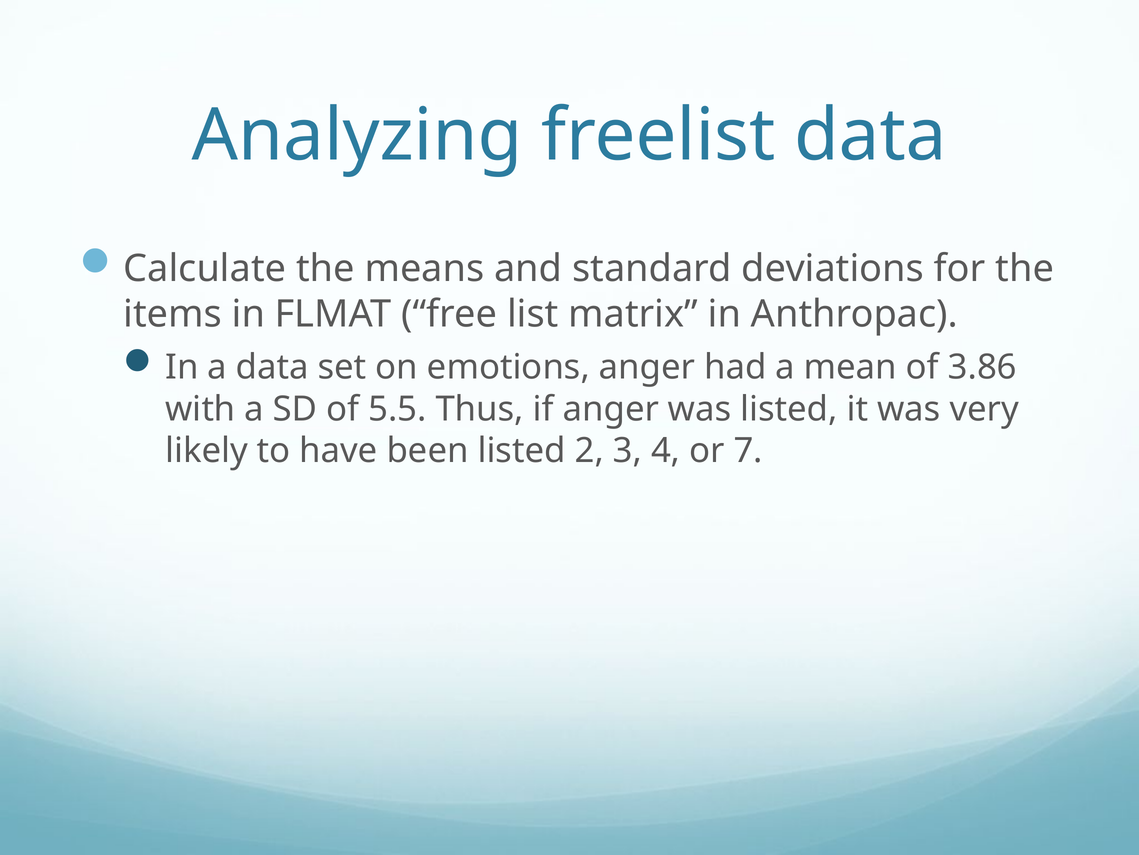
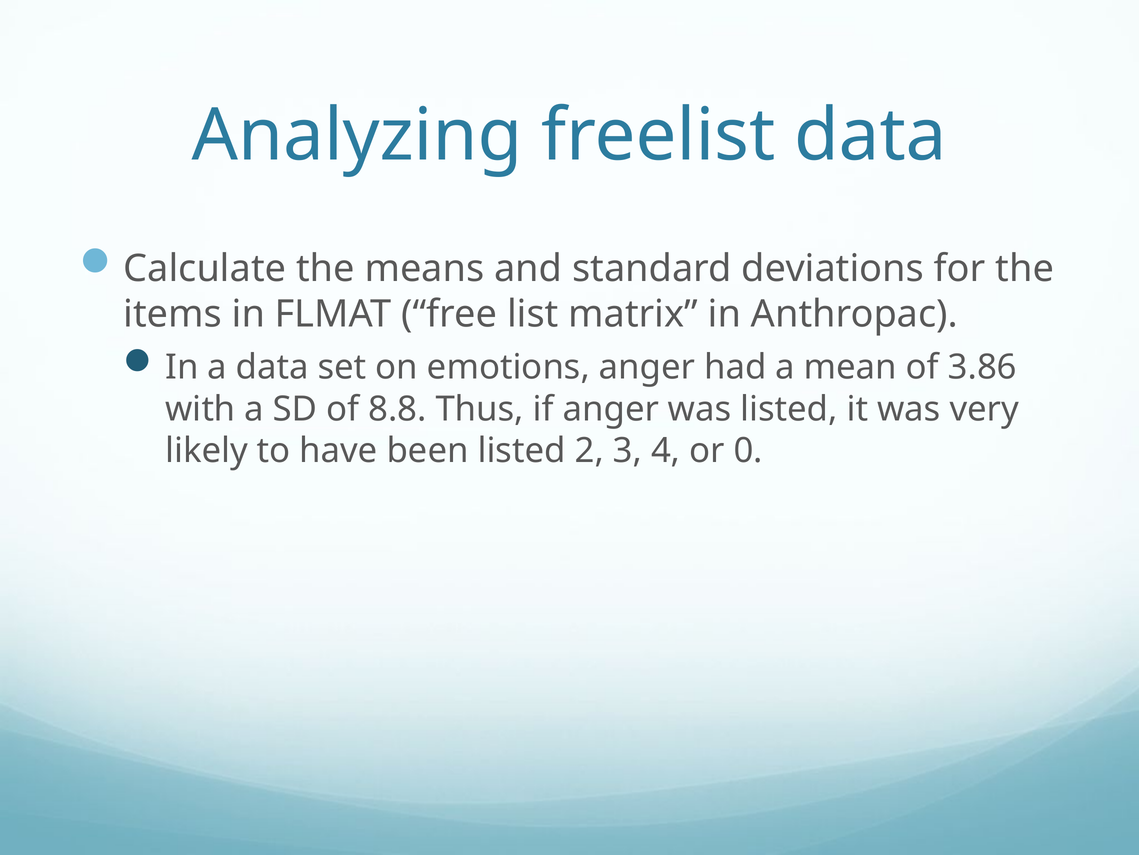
5.5: 5.5 -> 8.8 (397, 409)
7: 7 -> 0 (748, 450)
